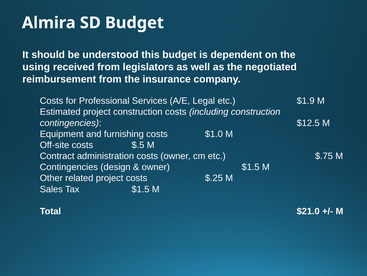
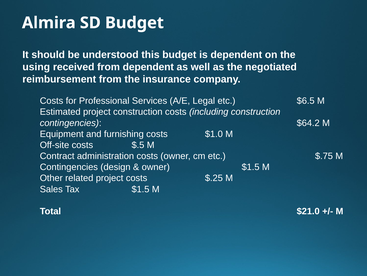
from legislators: legislators -> dependent (148, 67)
$1.9: $1.9 -> $6.5 (306, 101)
$12.5: $12.5 -> $64.2 (308, 123)
